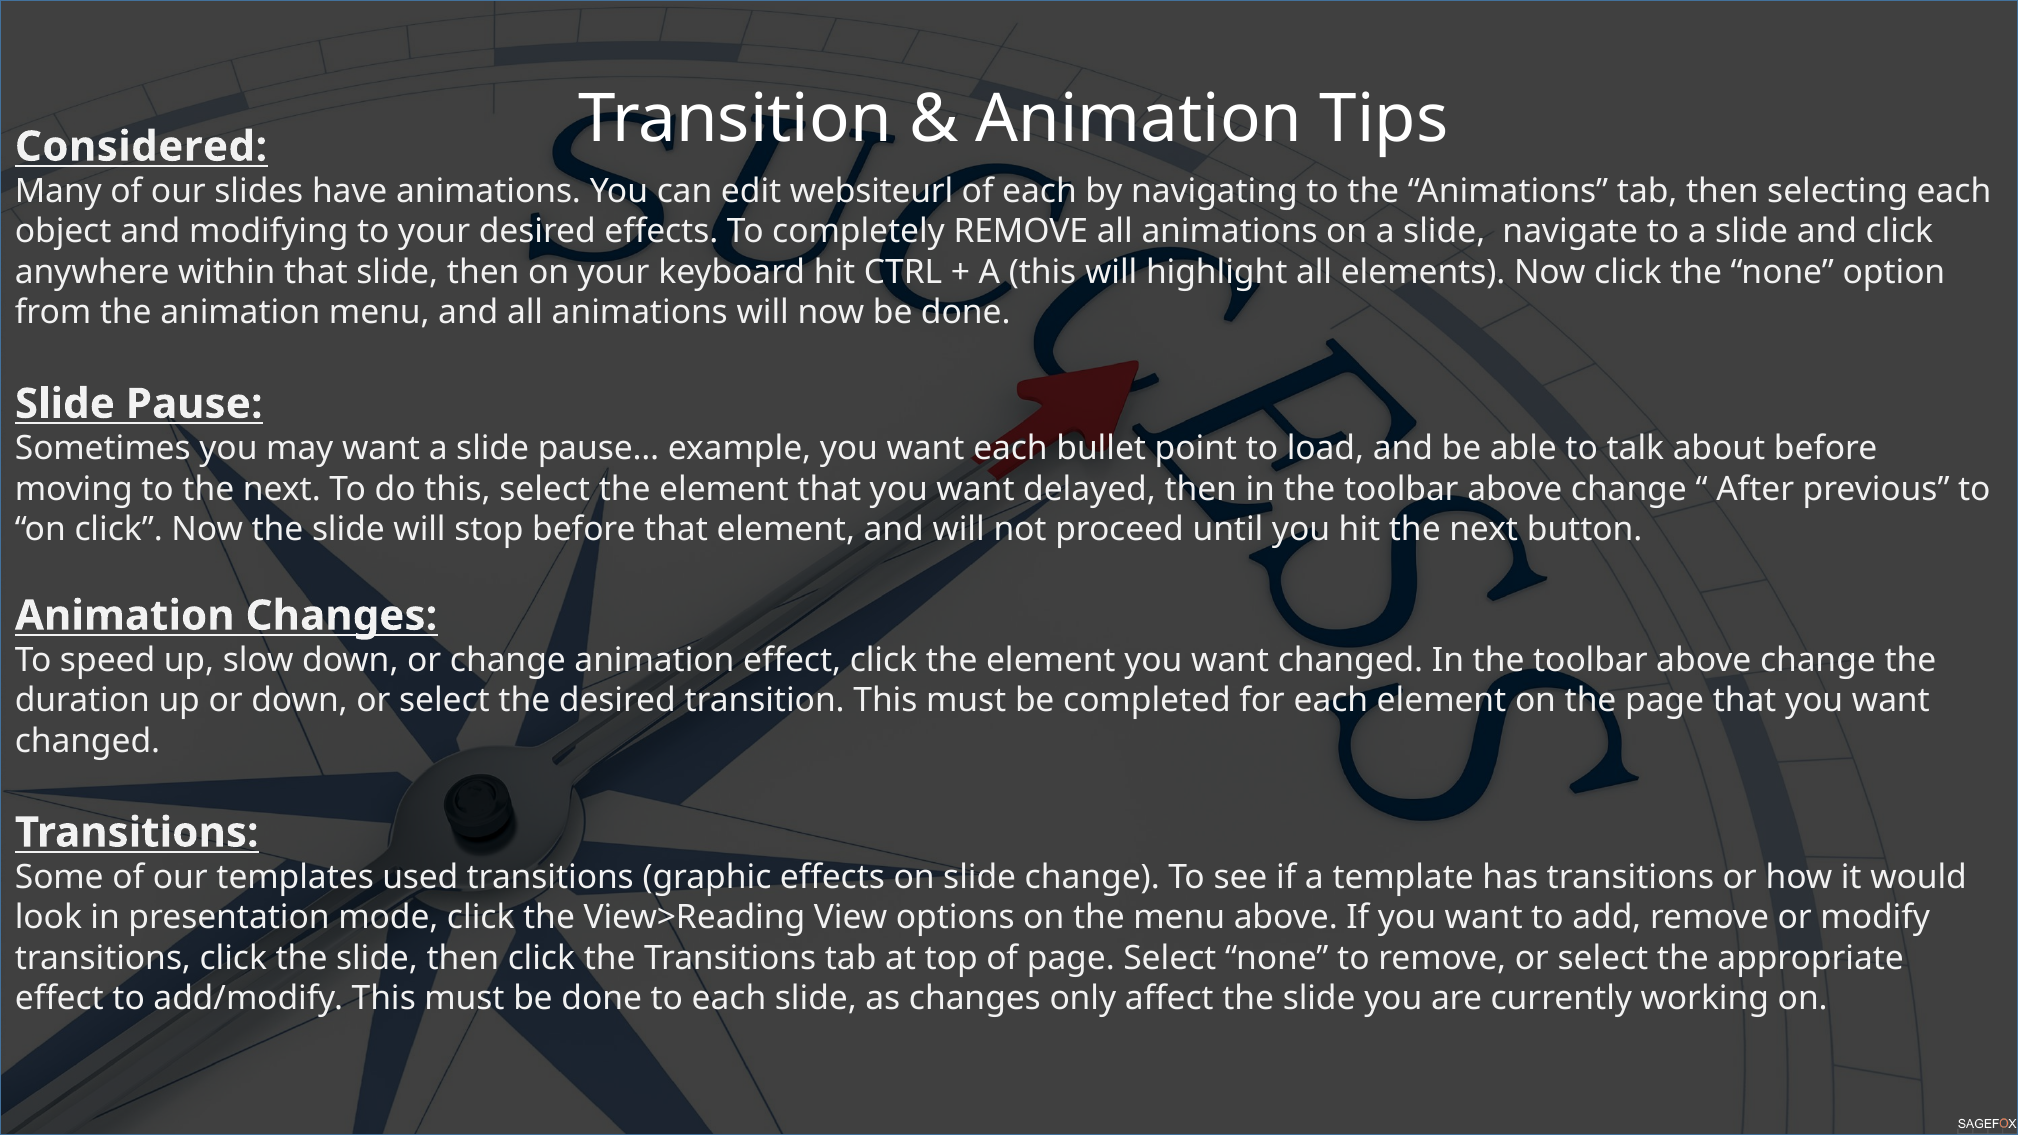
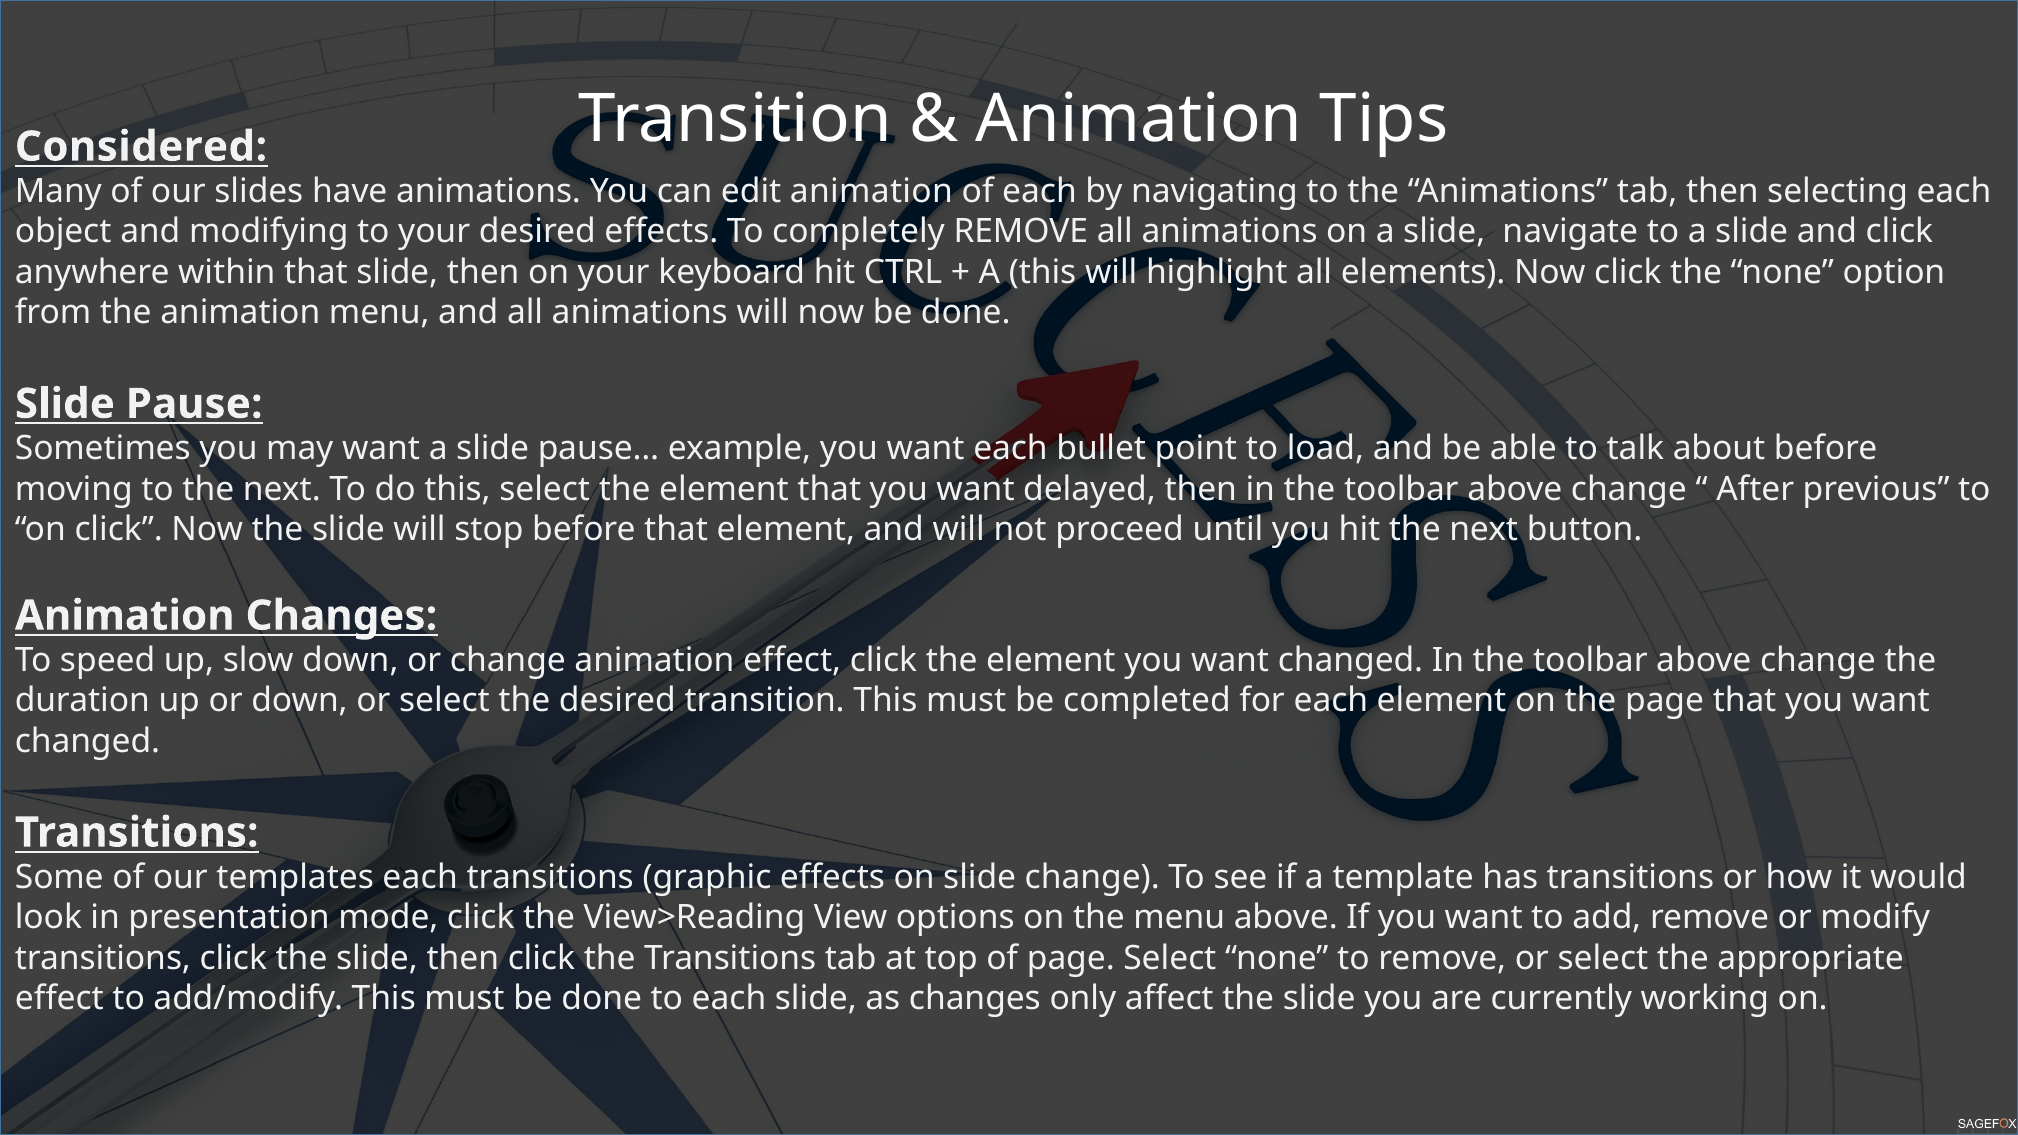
edit websiteurl: websiteurl -> animation (871, 192)
templates used: used -> each (420, 878)
